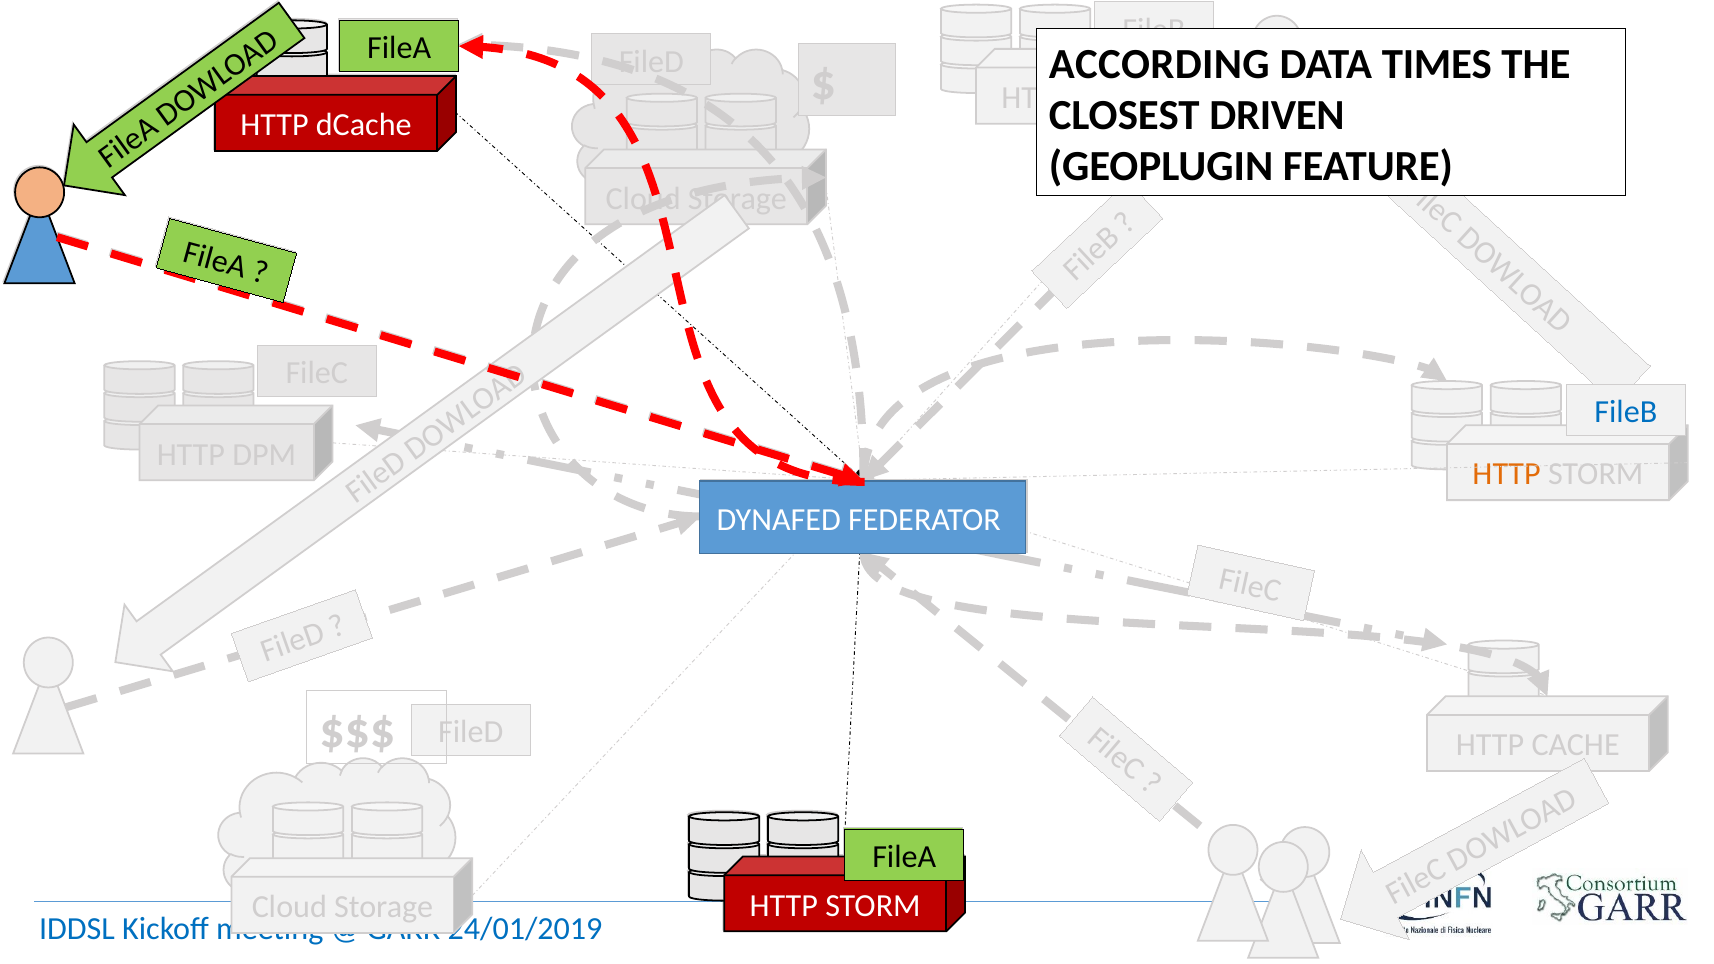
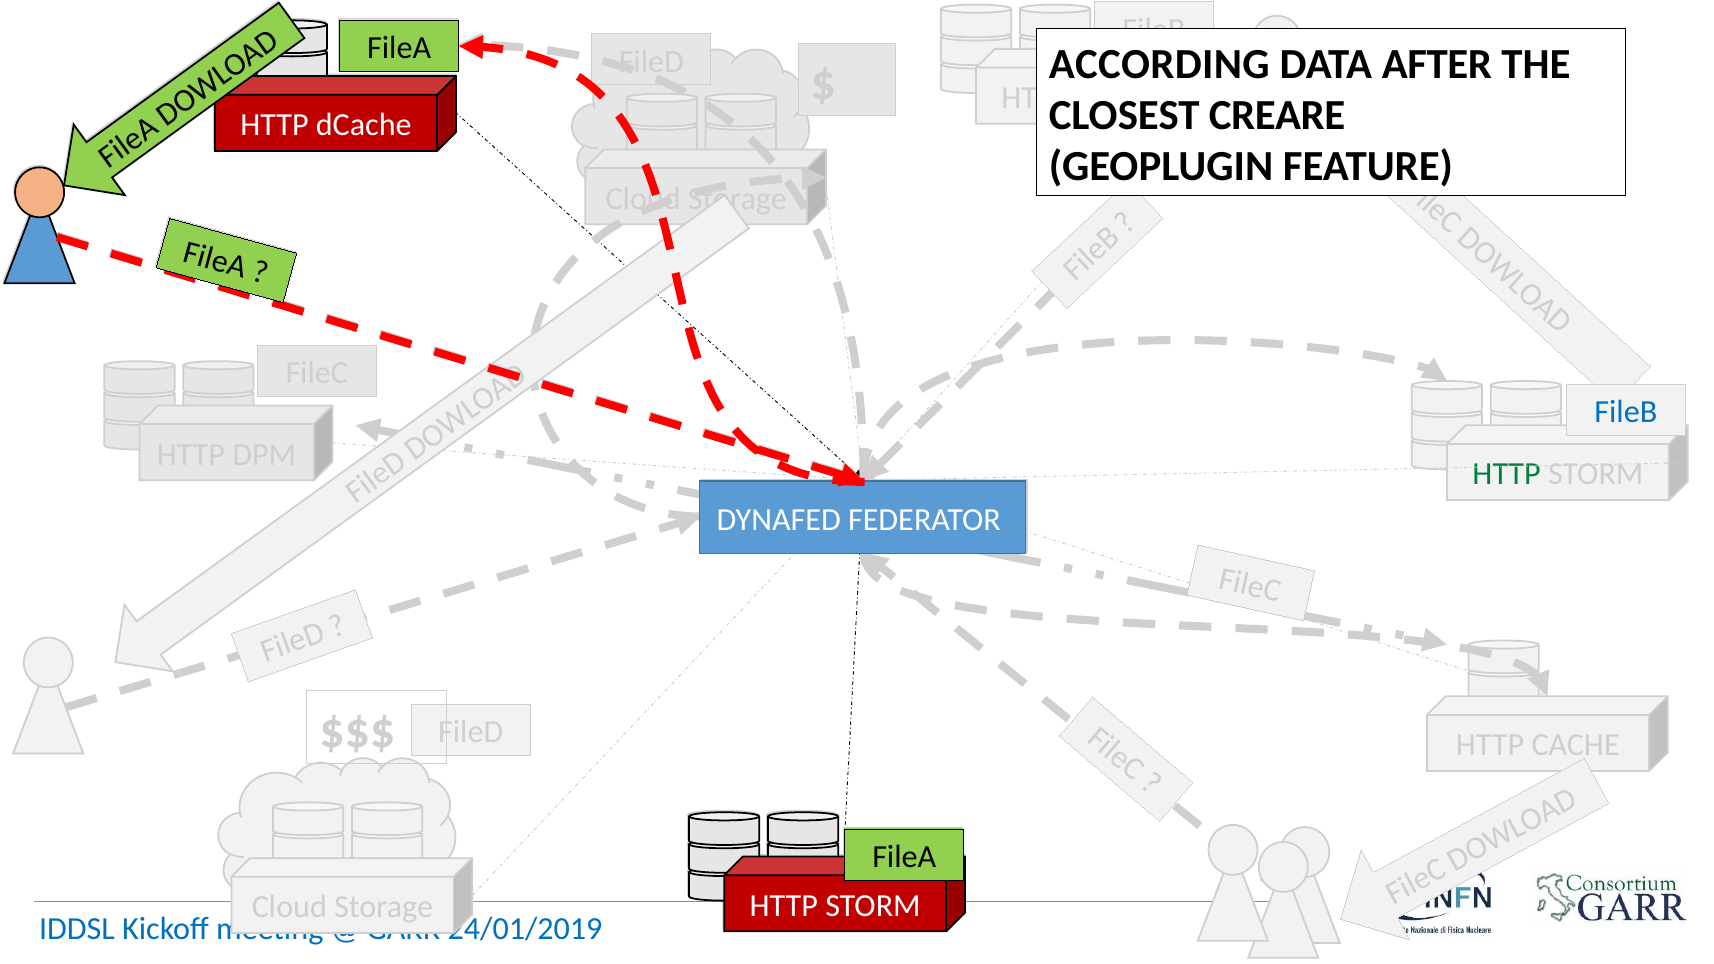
TIMES: TIMES -> AFTER (1437, 64)
DRIVEN: DRIVEN -> CREARE (1277, 115)
HTTP colour: orange -> green (1507, 474)
